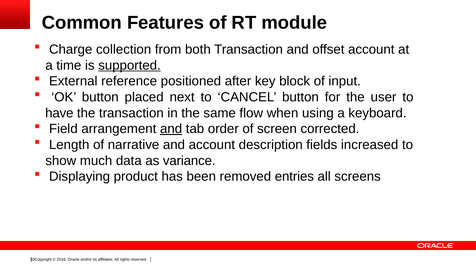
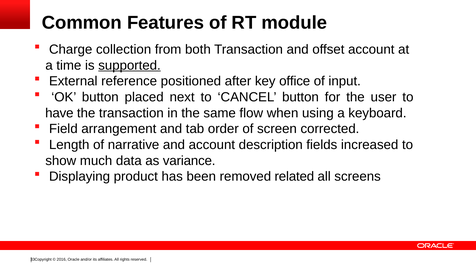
block: block -> office (295, 81)
and underline: present -> none (171, 129)
entries: entries -> related (294, 176)
